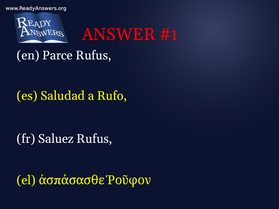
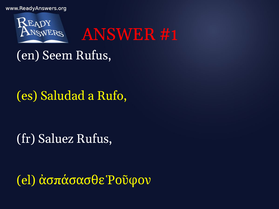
Parce: Parce -> Seem (57, 56)
